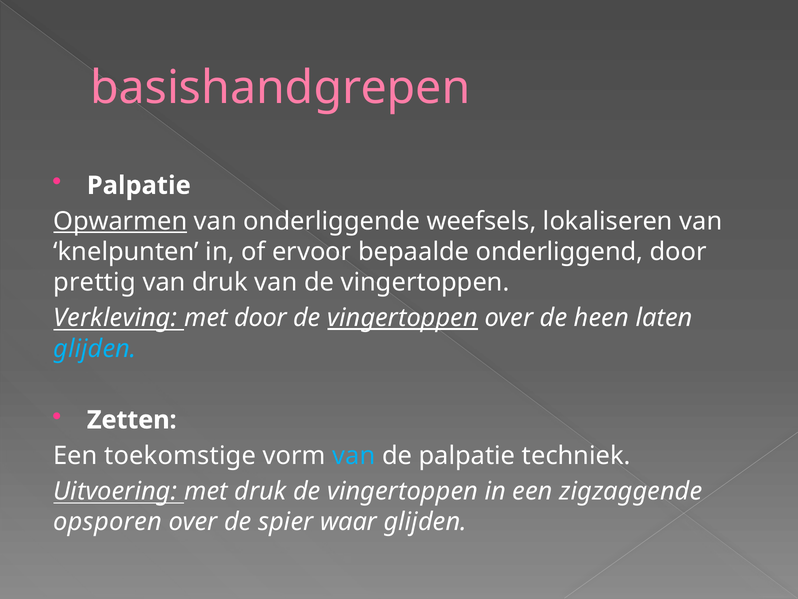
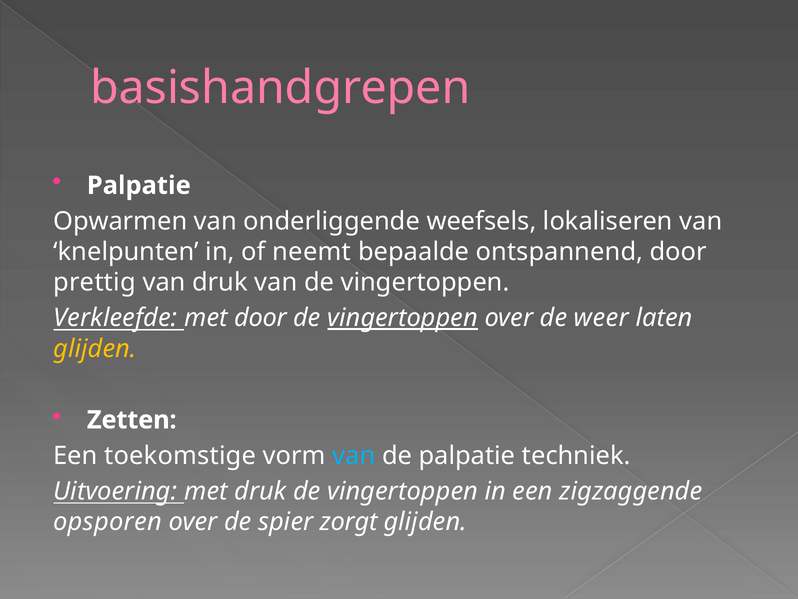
Opwarmen underline: present -> none (120, 221)
ervoor: ervoor -> neemt (312, 252)
onderliggend: onderliggend -> ontspannend (559, 252)
Verkleving: Verkleving -> Verkleefde (115, 318)
heen: heen -> weer (601, 318)
glijden colour: light blue -> yellow (95, 348)
waar: waar -> zorgt (349, 522)
